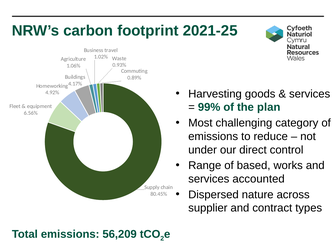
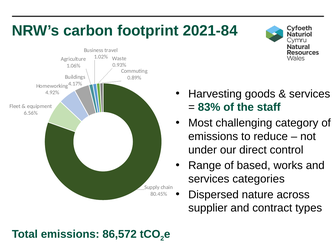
2021-25: 2021-25 -> 2021-84 (210, 31)
99%: 99% -> 83% (209, 107)
plan: plan -> staff (269, 107)
accounted: accounted -> categories (259, 179)
56,209: 56,209 -> 86,572 (120, 234)
